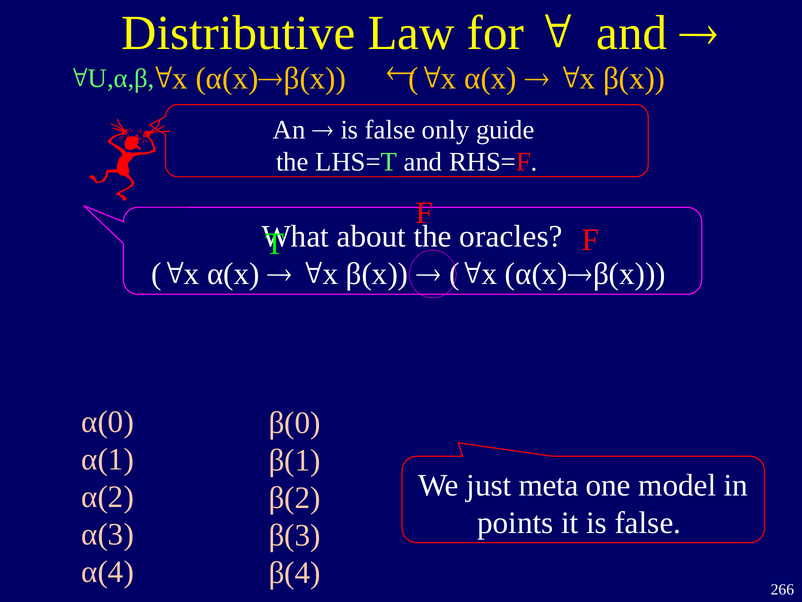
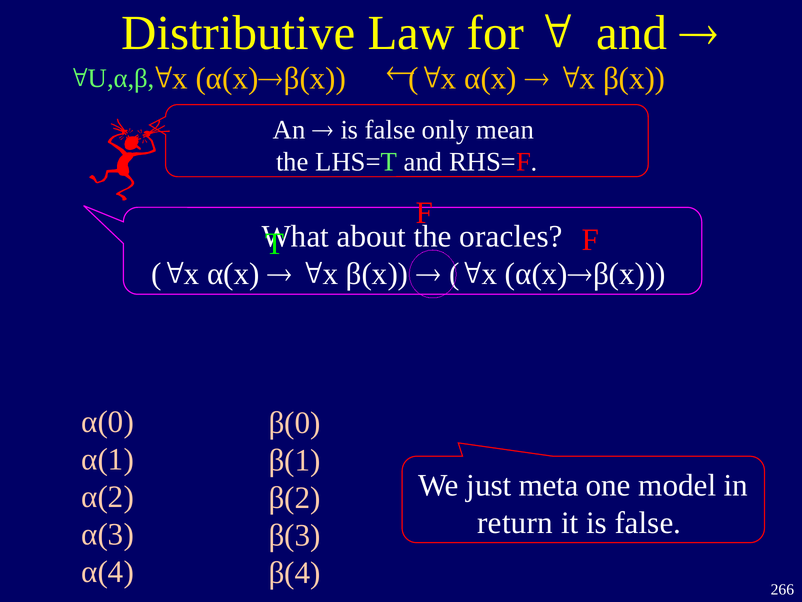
guide: guide -> mean (505, 130)
points: points -> return (515, 522)
